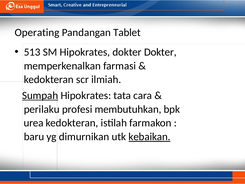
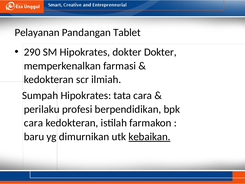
Operating: Operating -> Pelayanan (37, 33)
513: 513 -> 290 (32, 52)
Sumpah underline: present -> none (40, 95)
membutuhkan: membutuhkan -> berpendidikan (128, 109)
urea: urea -> cara (33, 123)
